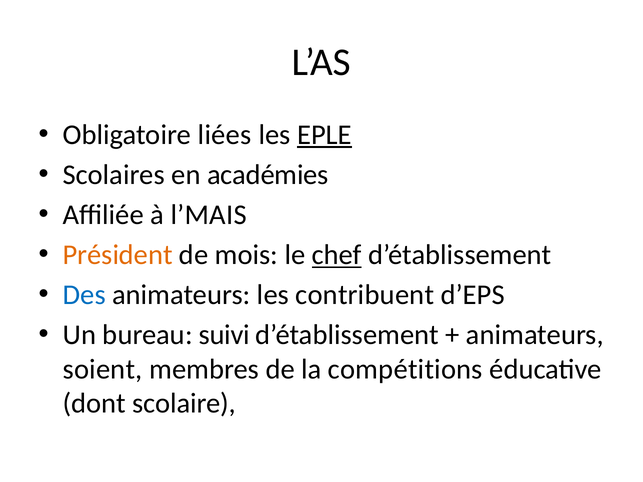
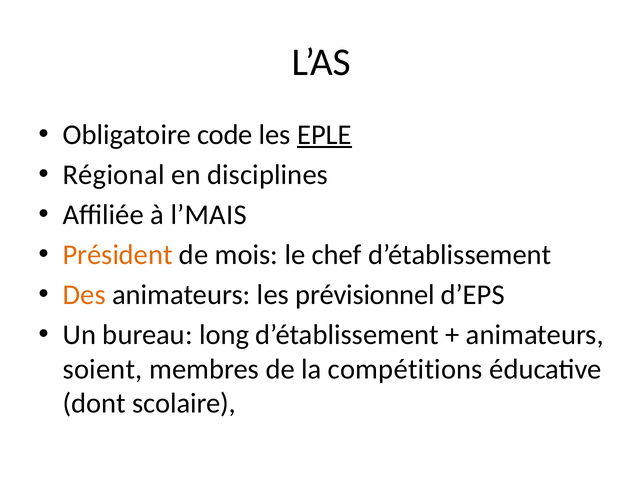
liées: liées -> code (225, 135)
Scolaires: Scolaires -> Régional (114, 175)
académies: académies -> disciplines (268, 175)
chef underline: present -> none (337, 255)
Des colour: blue -> orange (84, 295)
contribuent: contribuent -> prévisionnel (365, 295)
suivi: suivi -> long (224, 335)
